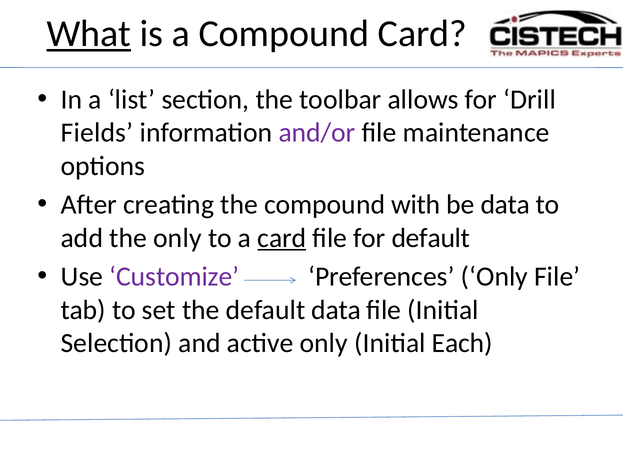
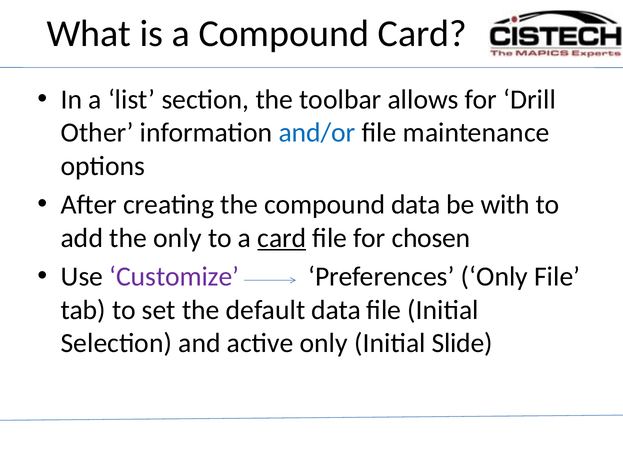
What underline: present -> none (89, 34)
Fields: Fields -> Other (97, 133)
and/or colour: purple -> blue (317, 133)
compound with: with -> data (416, 205)
be data: data -> with (505, 205)
for default: default -> chosen (431, 238)
Each: Each -> Slide (462, 343)
